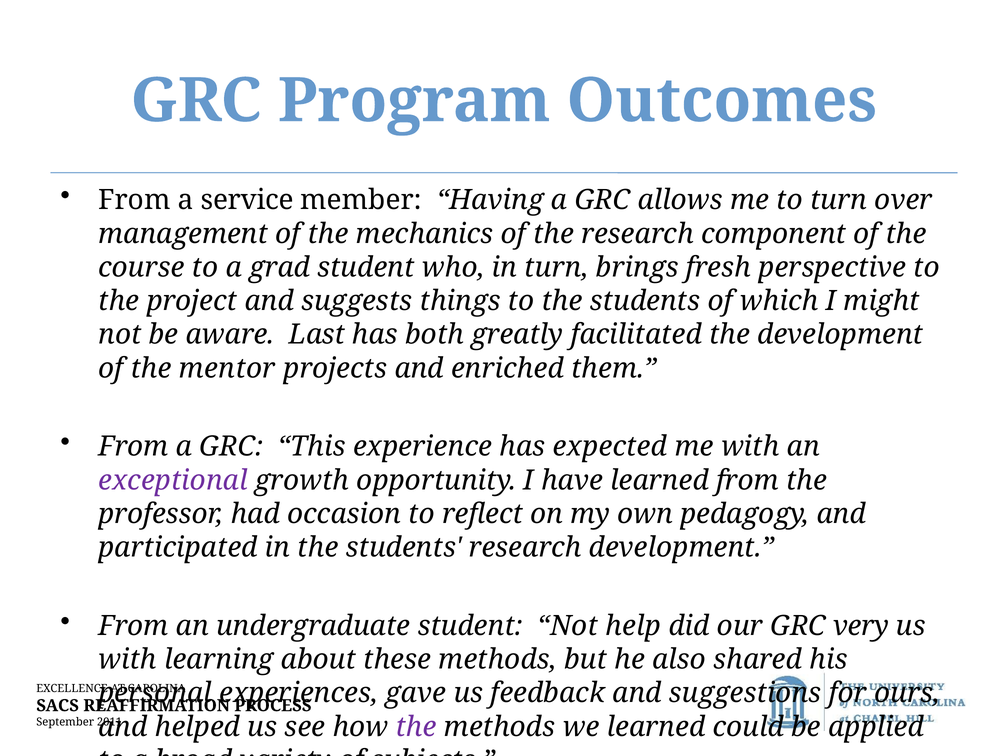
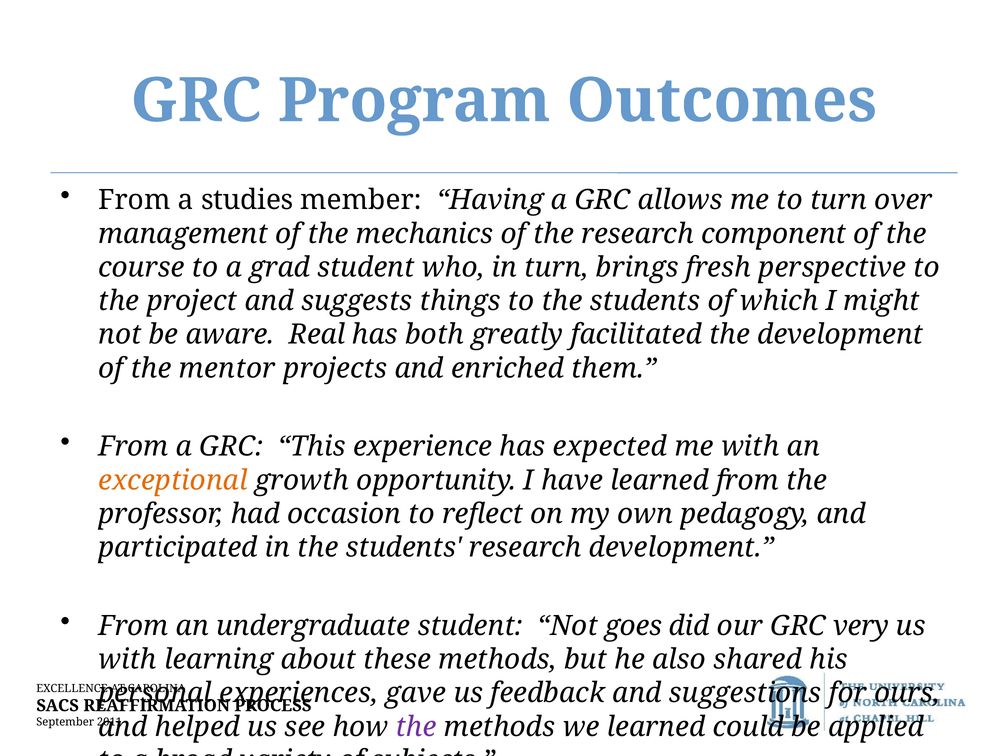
service: service -> studies (247, 200)
Last: Last -> Real (317, 335)
exceptional colour: purple -> orange (173, 480)
help: help -> goes (633, 626)
